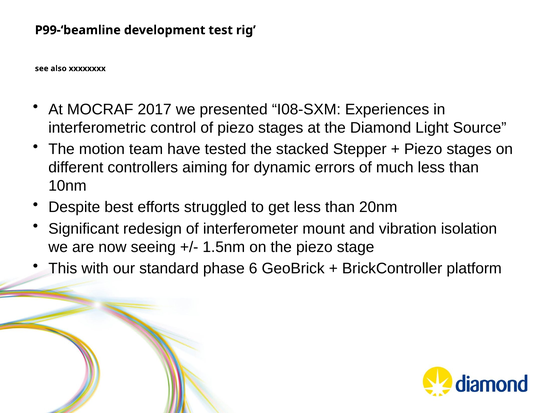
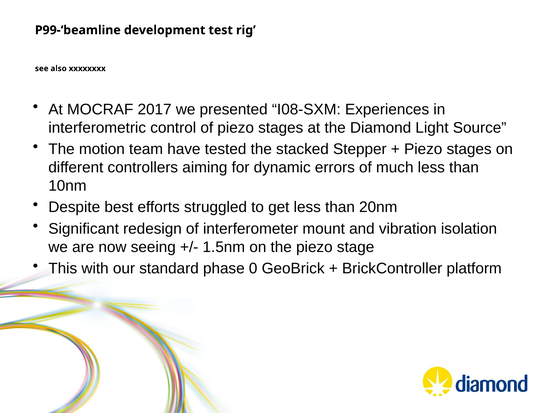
6: 6 -> 0 (253, 268)
